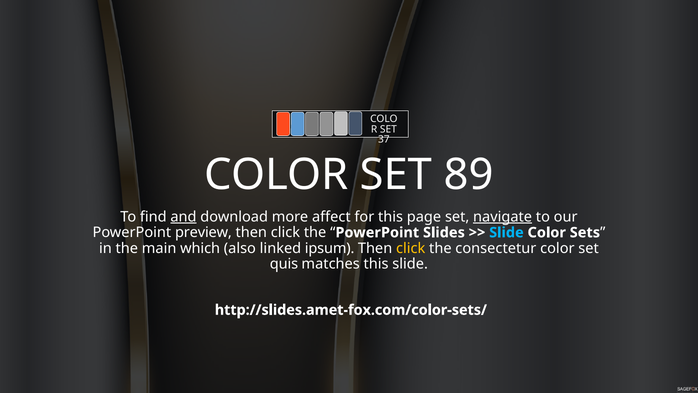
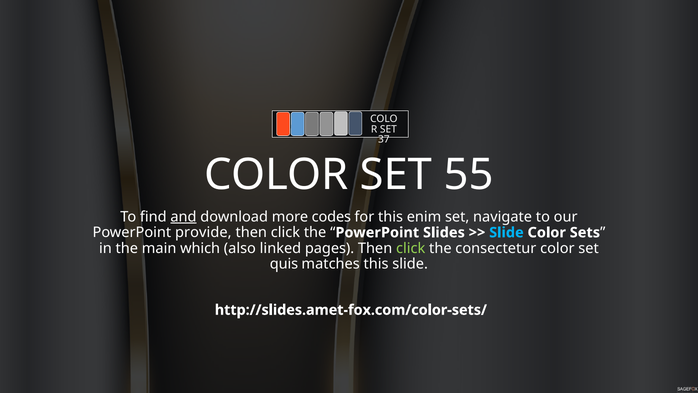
89: 89 -> 55 (469, 174)
affect: affect -> codes (331, 217)
page: page -> enim (424, 217)
navigate underline: present -> none (503, 217)
preview: preview -> provide (203, 232)
ipsum: ipsum -> pages (330, 248)
click colour: yellow -> light green (411, 248)
